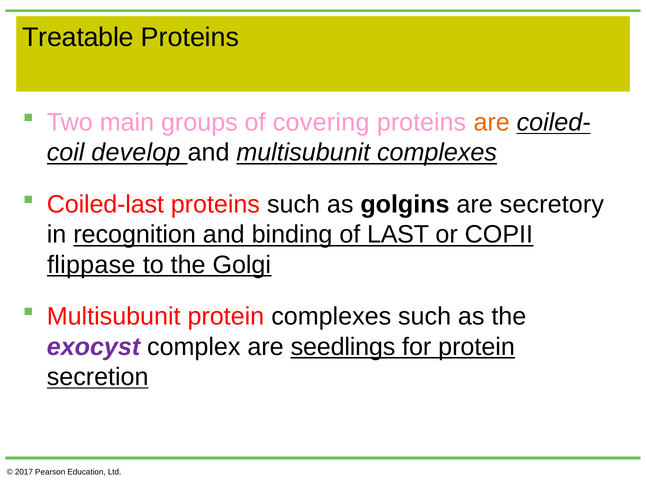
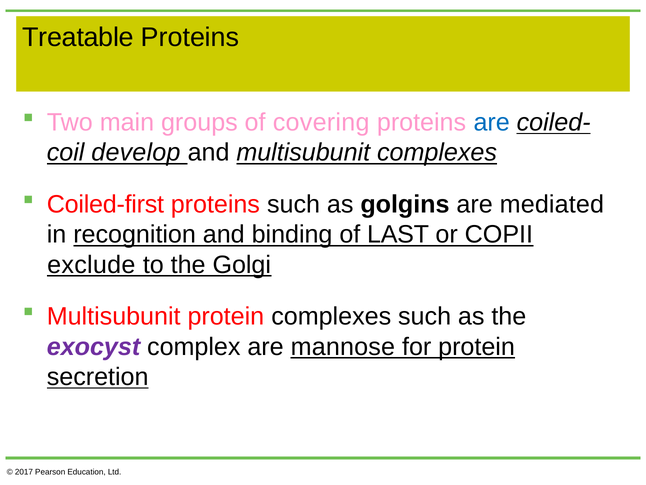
are colour: orange -> blue (492, 122)
Coiled-last: Coiled-last -> Coiled-first (105, 204)
secretory: secretory -> mediated (552, 204)
flippase: flippase -> exclude (91, 265)
seedlings: seedlings -> mannose (343, 346)
